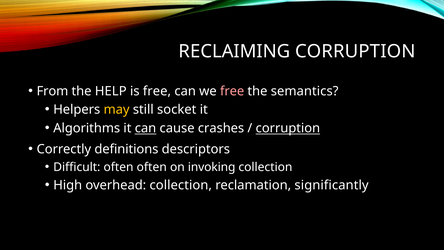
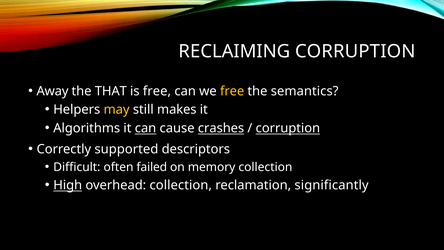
From: From -> Away (52, 91)
HELP: HELP -> THAT (111, 91)
free colour: pink -> yellow (232, 91)
socket: socket -> makes (177, 110)
crashes underline: none -> present (221, 128)
definitions: definitions -> supported (126, 149)
often often: often -> failed (152, 167)
invoking: invoking -> memory (212, 167)
High underline: none -> present (68, 185)
